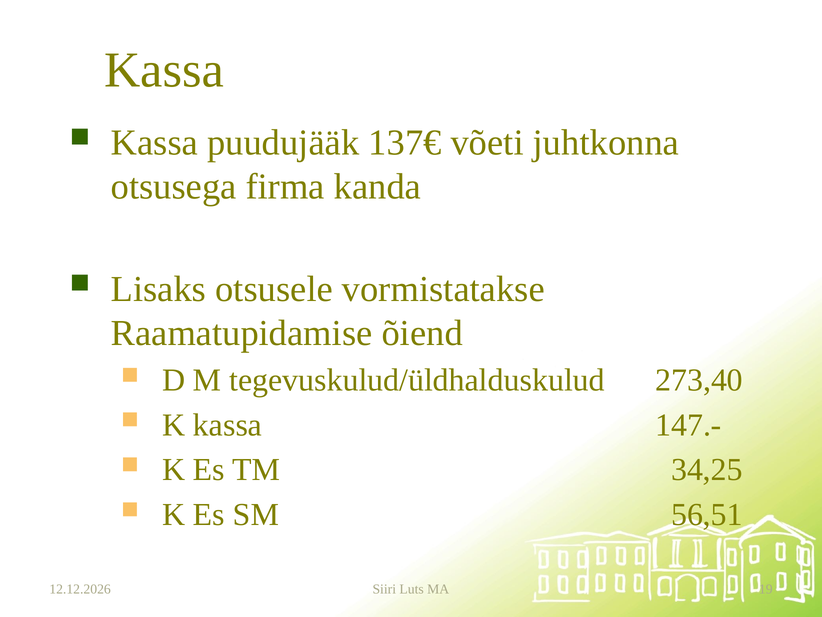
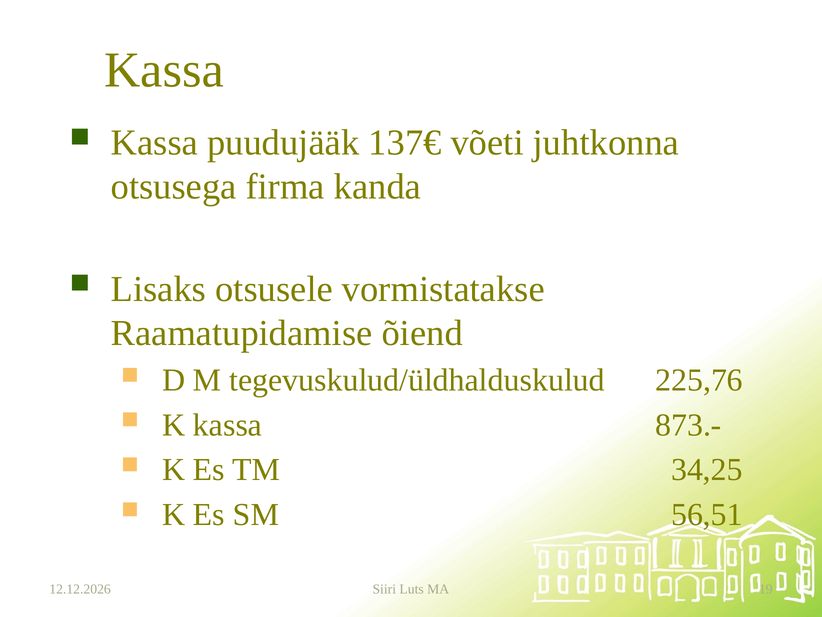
273,40: 273,40 -> 225,76 (699, 380)
147.-: 147.- -> 873.- (688, 425)
